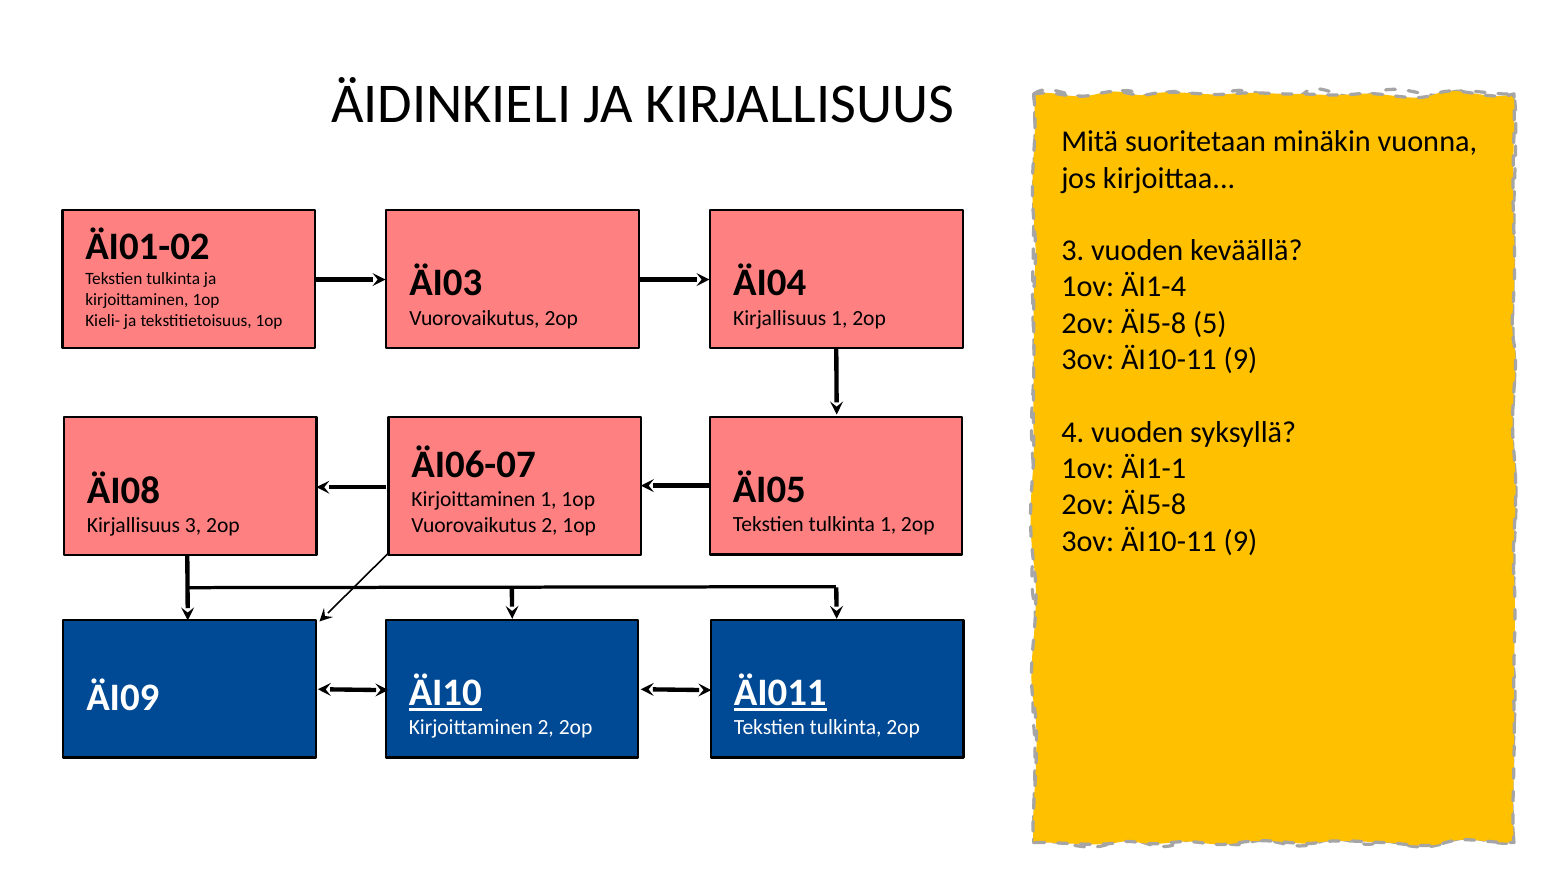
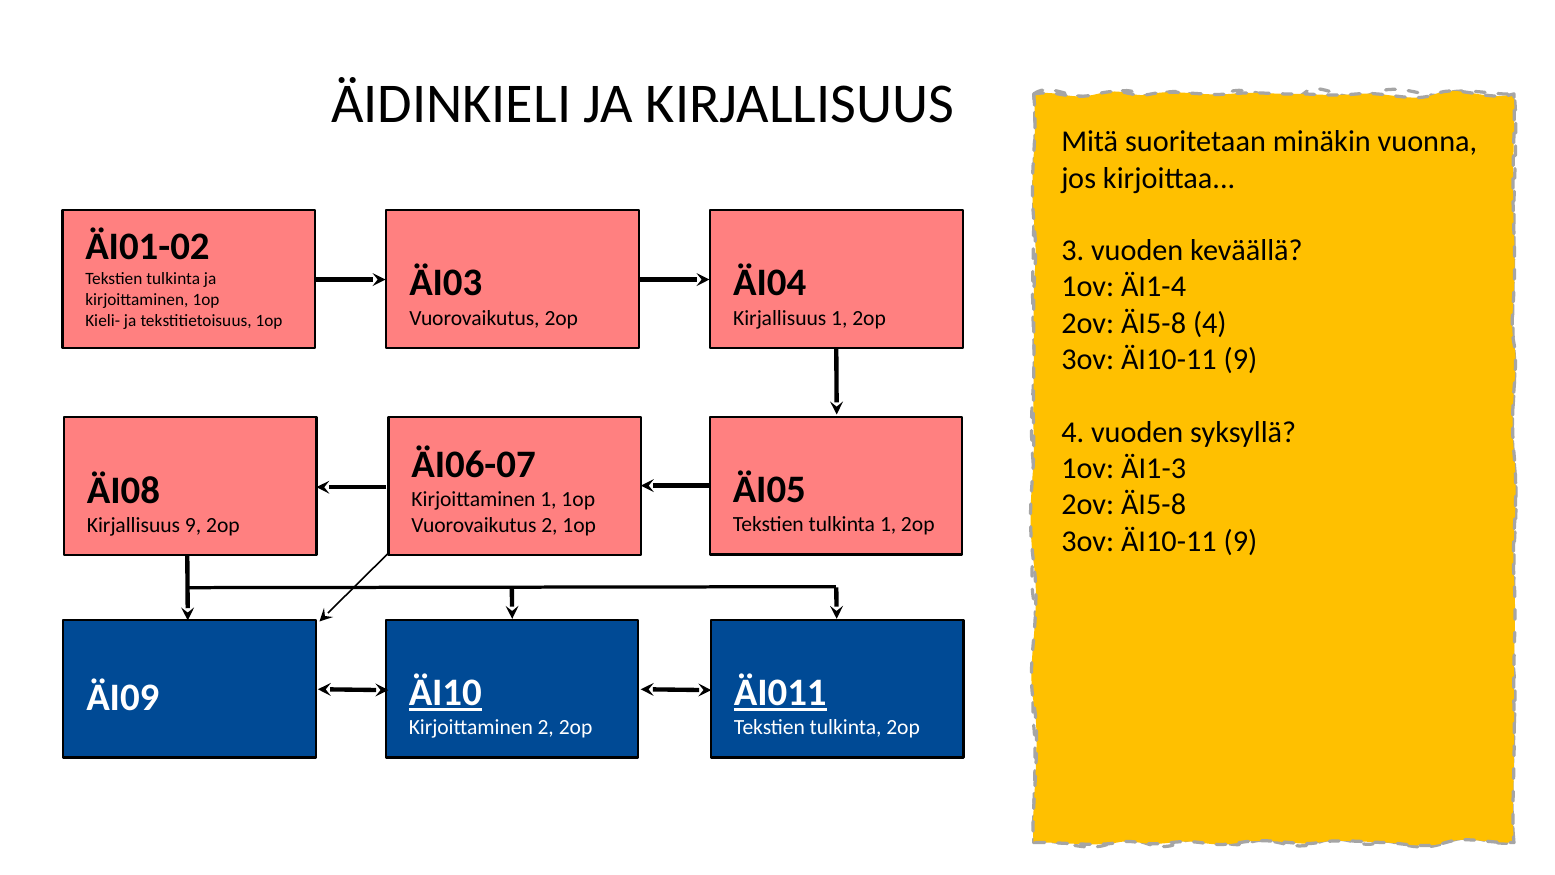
ÄI5-8 5: 5 -> 4 (1210, 323)
ÄI1-1: ÄI1-1 -> ÄI1-3 (1154, 468)
Kirjallisuus 3: 3 -> 9 (193, 525)
